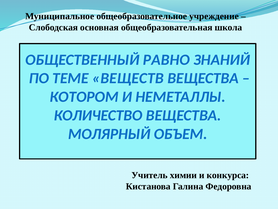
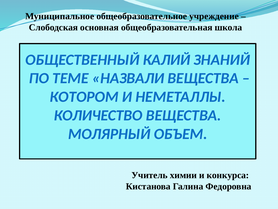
РАВНО: РАВНО -> КАЛИЙ (167, 60)
ВЕЩЕСТВ: ВЕЩЕСТВ -> НАЗВАЛИ (128, 78)
